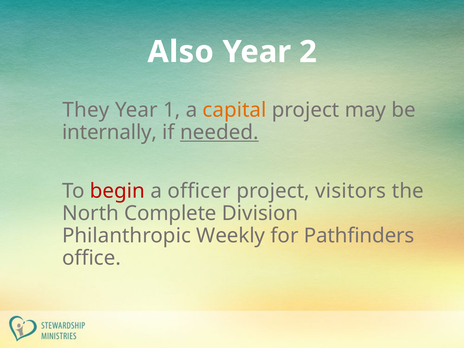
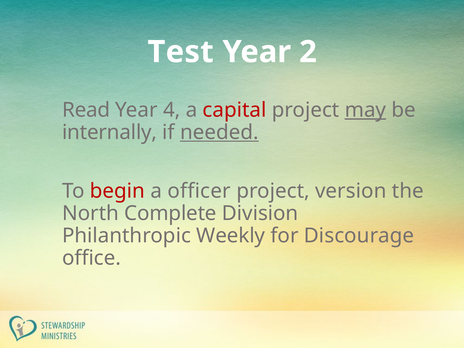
Also: Also -> Test (181, 52)
They: They -> Read (86, 110)
1: 1 -> 4 (172, 110)
capital colour: orange -> red (235, 110)
may underline: none -> present (365, 110)
visitors: visitors -> version (351, 191)
Pathfinders: Pathfinders -> Discourage (359, 236)
